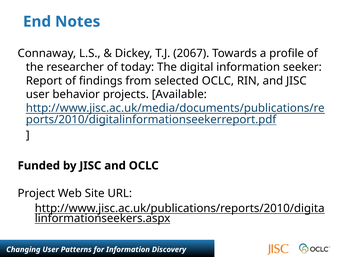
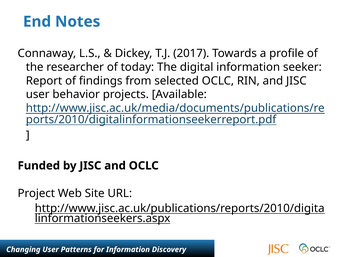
2067: 2067 -> 2017 (191, 53)
